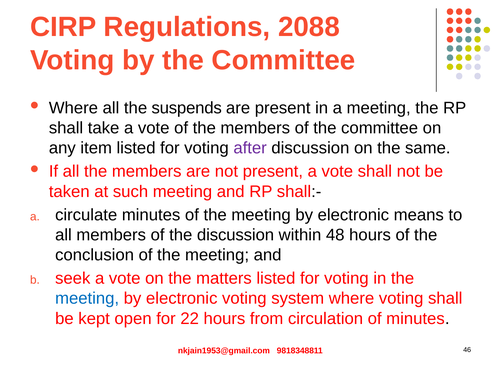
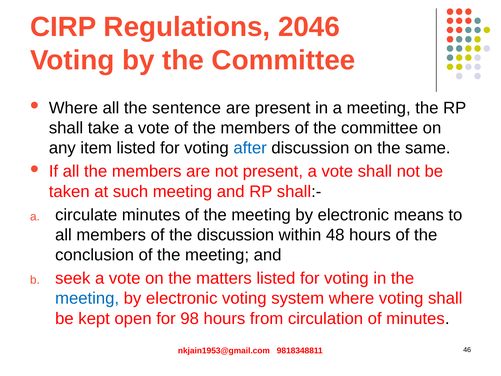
2088: 2088 -> 2046 (309, 27)
suspends: suspends -> sentence (187, 108)
after colour: purple -> blue (250, 148)
22: 22 -> 98 (190, 318)
